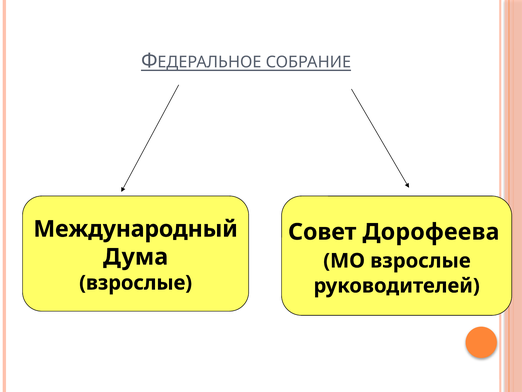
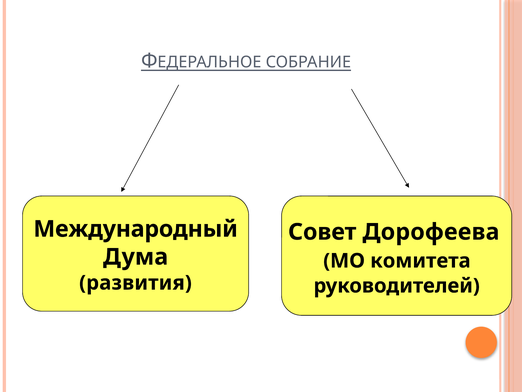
МО взрослые: взрослые -> комитета (420, 261)
взрослые: взрослые -> развития (135, 283)
